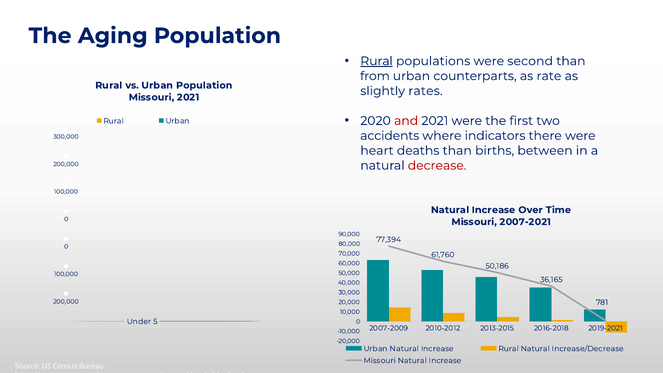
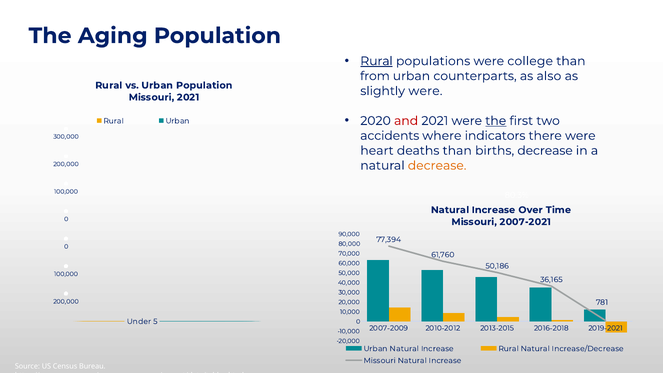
second: second -> college (530, 61)
rate: rate -> also (549, 76)
slightly rates: rates -> were (425, 91)
the underline: none -> present (496, 121)
births between: between -> decrease (545, 151)
decrease colour: red -> orange (437, 166)
